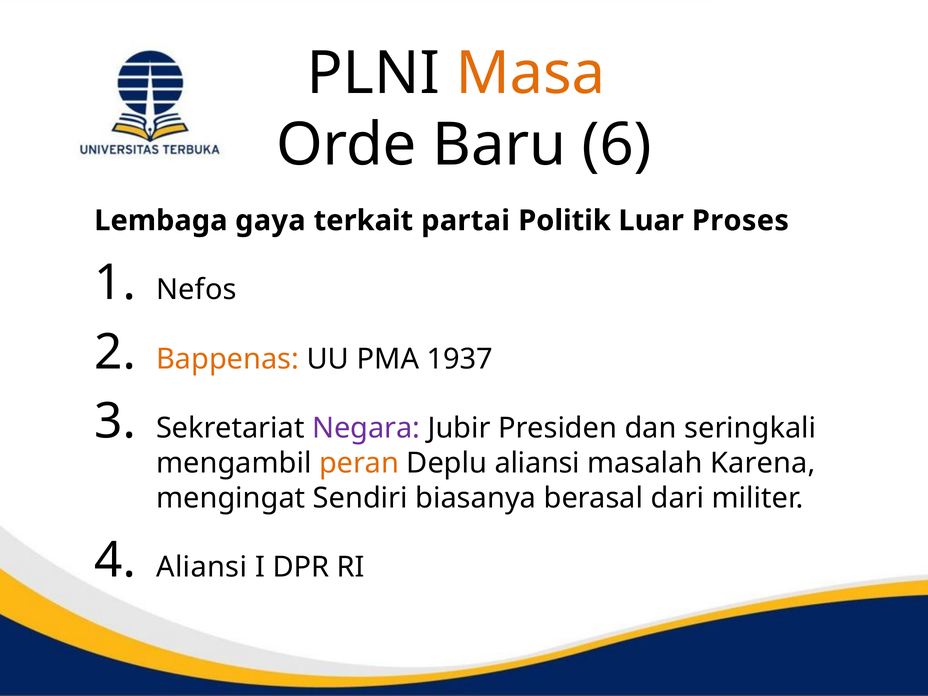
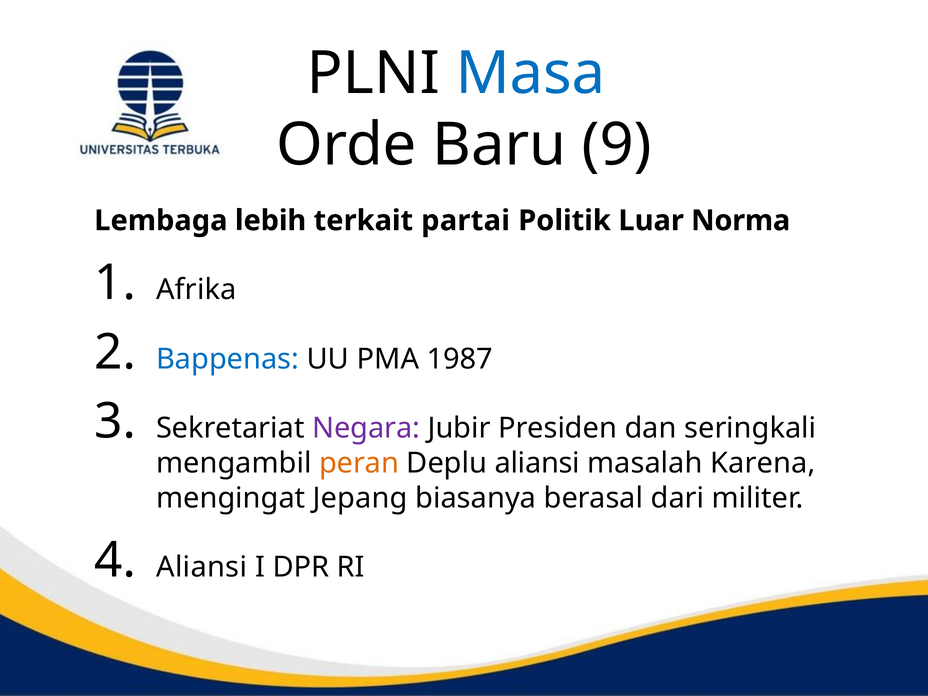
Masa colour: orange -> blue (531, 73)
6: 6 -> 9 (617, 145)
gaya: gaya -> lebih (271, 221)
Proses: Proses -> Norma (741, 221)
Nefos: Nefos -> Afrika (196, 290)
Bappenas colour: orange -> blue (228, 359)
1937: 1937 -> 1987 (460, 359)
Sendiri: Sendiri -> Jepang (360, 498)
